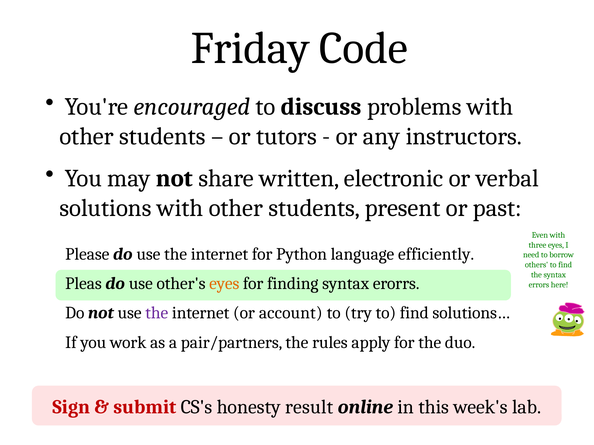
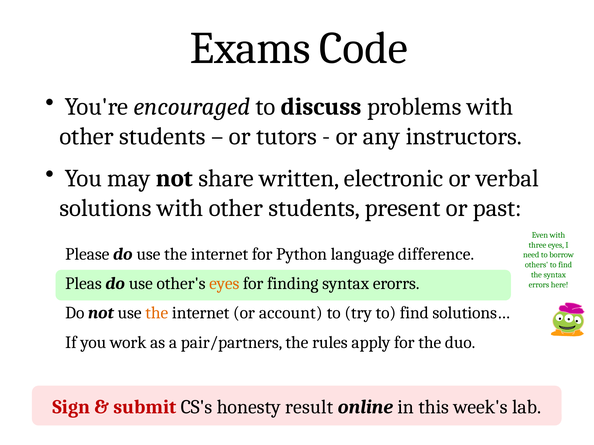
Friday: Friday -> Exams (250, 48)
efficiently: efficiently -> difference (436, 254)
the colour: purple -> orange (157, 313)
